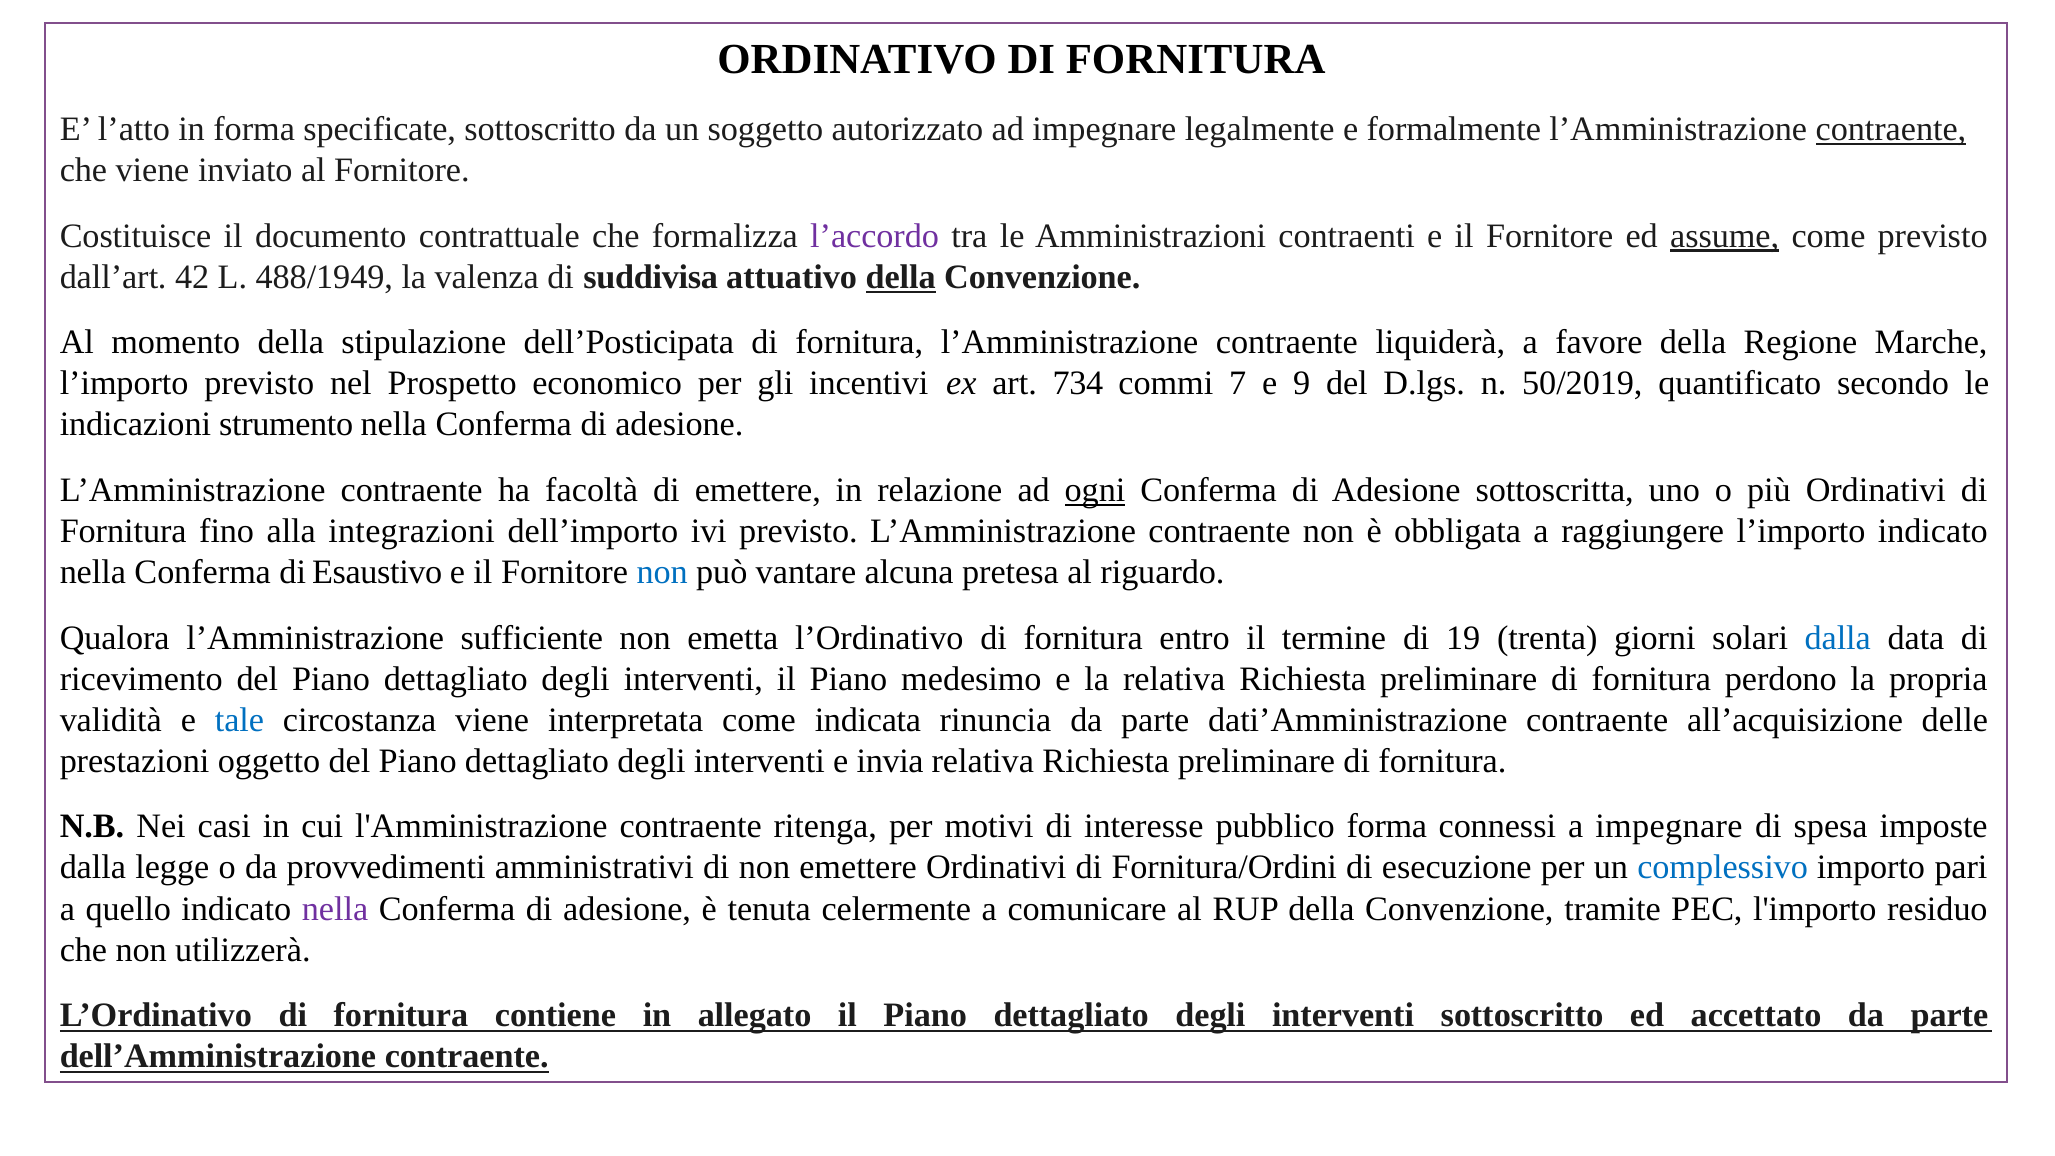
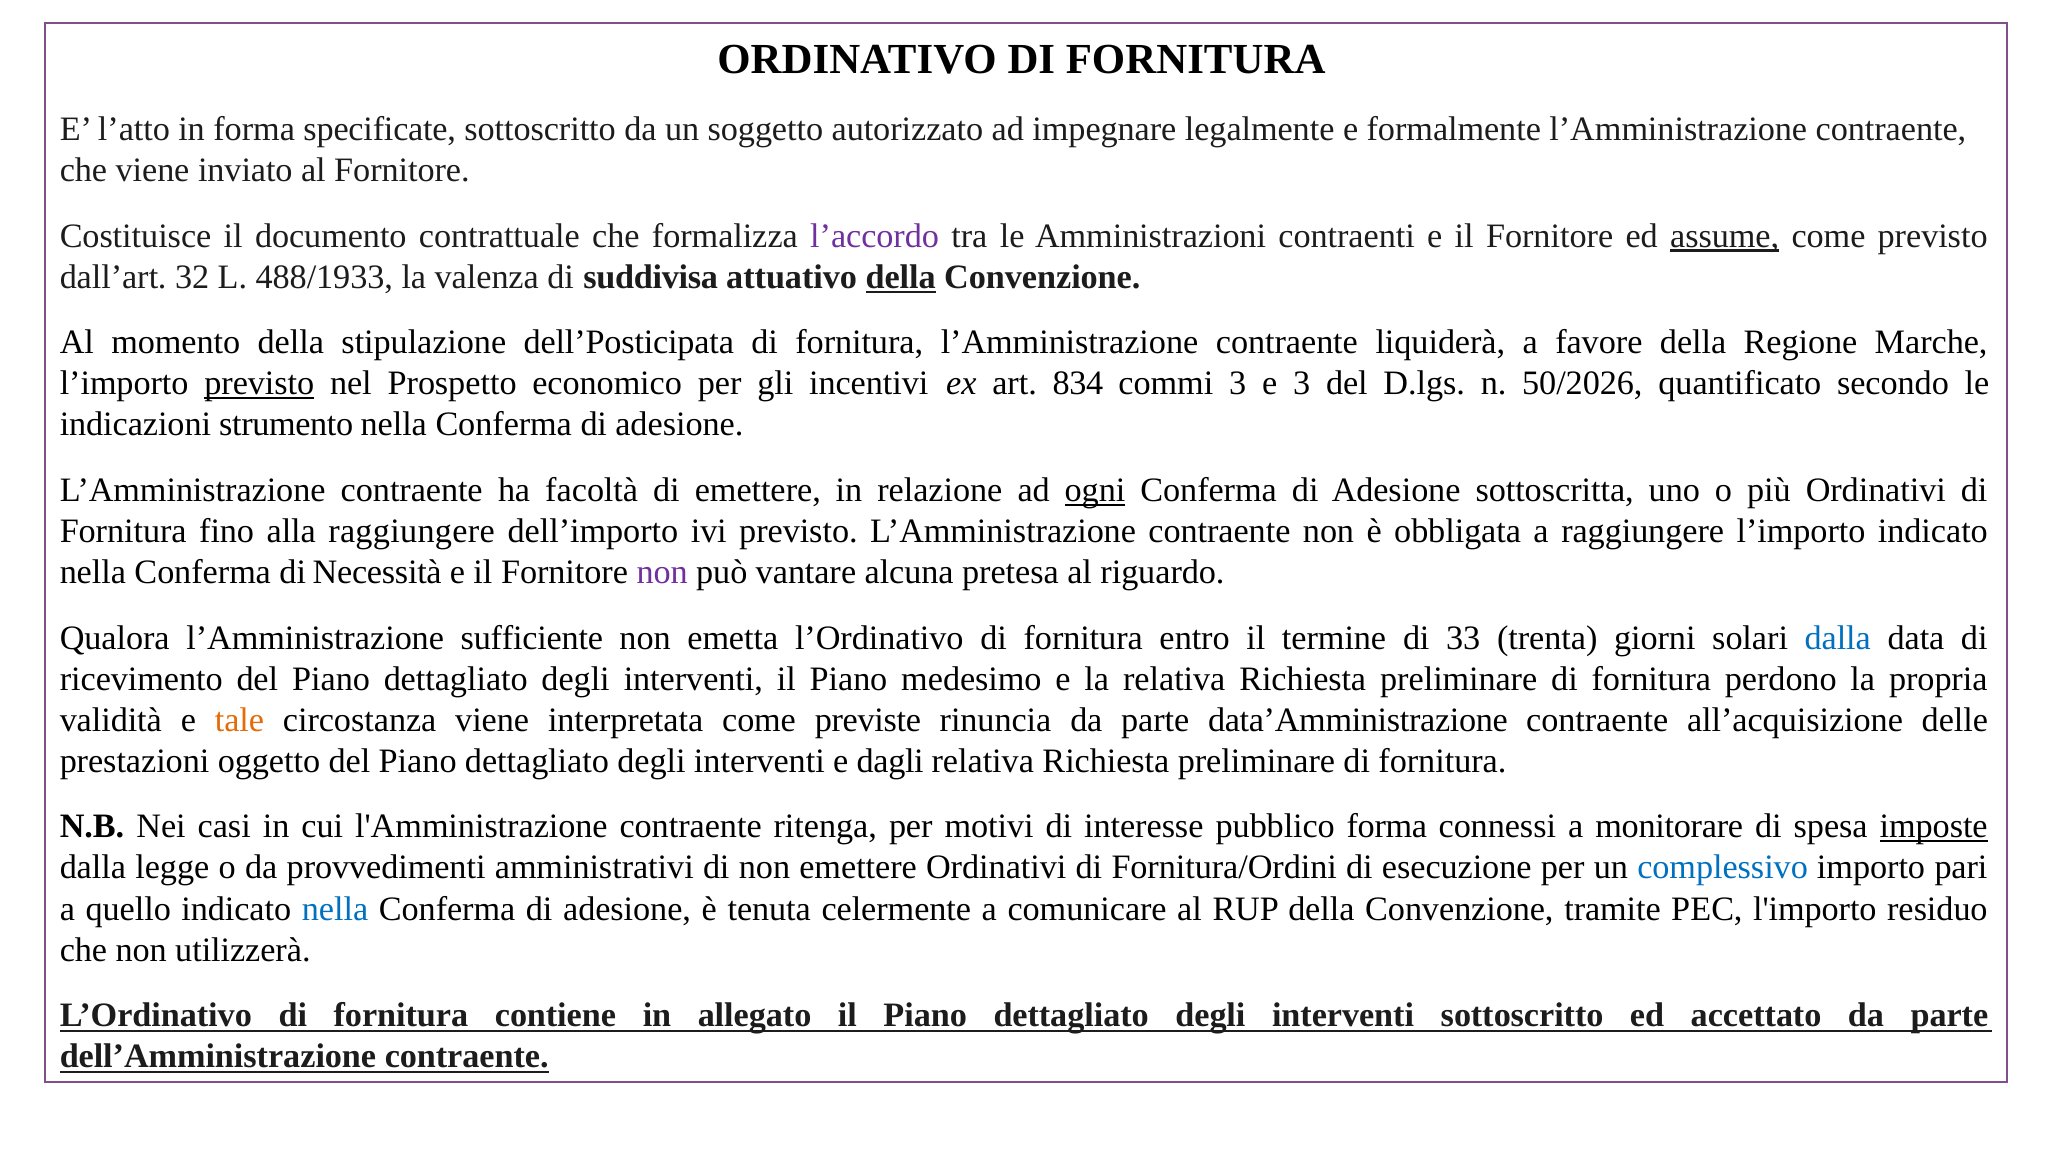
contraente underline: present -> none (1891, 129)
42: 42 -> 32 (192, 277)
488/1949: 488/1949 -> 488/1933 (324, 277)
previsto underline: none -> present (259, 383)
734: 734 -> 834 (1078, 383)
commi 7: 7 -> 3 (1238, 383)
e 9: 9 -> 3 (1302, 383)
50/2019: 50/2019 -> 50/2026 (1582, 383)
alla integrazioni: integrazioni -> raggiungere (412, 531)
Esaustivo: Esaustivo -> Necessità (377, 572)
non colour: blue -> purple (662, 572)
19: 19 -> 33 (1463, 638)
tale colour: blue -> orange (239, 720)
indicata: indicata -> previste (868, 720)
dati’Amministrazione: dati’Amministrazione -> data’Amministrazione (1358, 720)
invia: invia -> dagli (890, 761)
a impegnare: impegnare -> monitorare (1669, 827)
imposte underline: none -> present (1934, 827)
nella colour: purple -> blue (335, 909)
